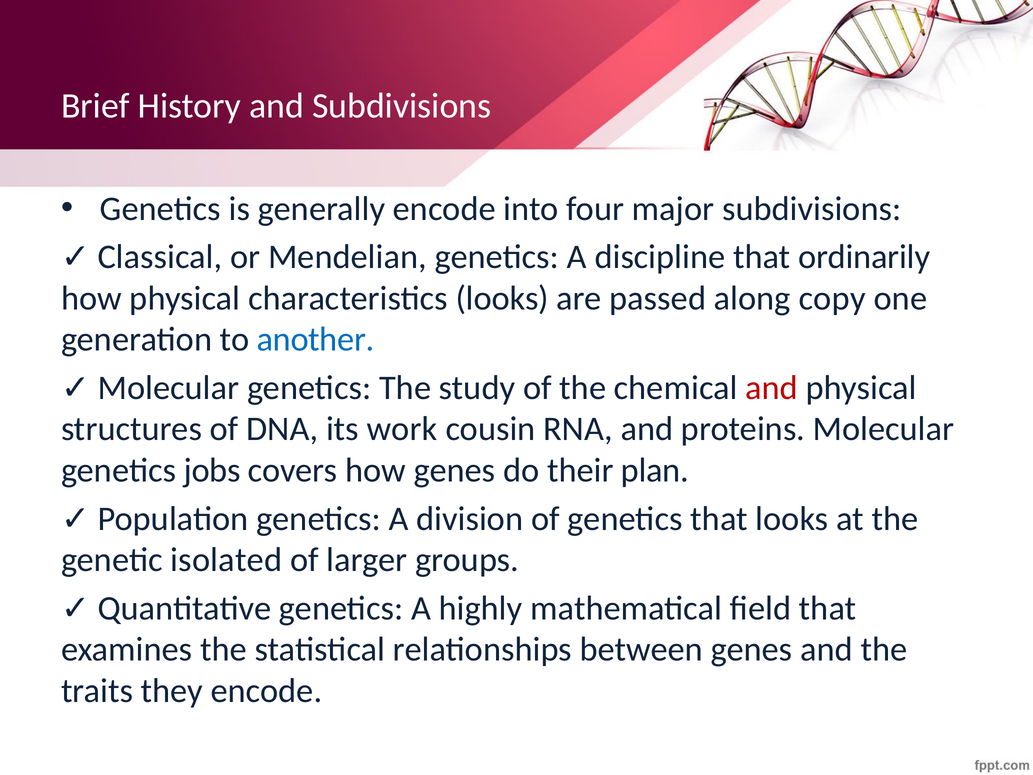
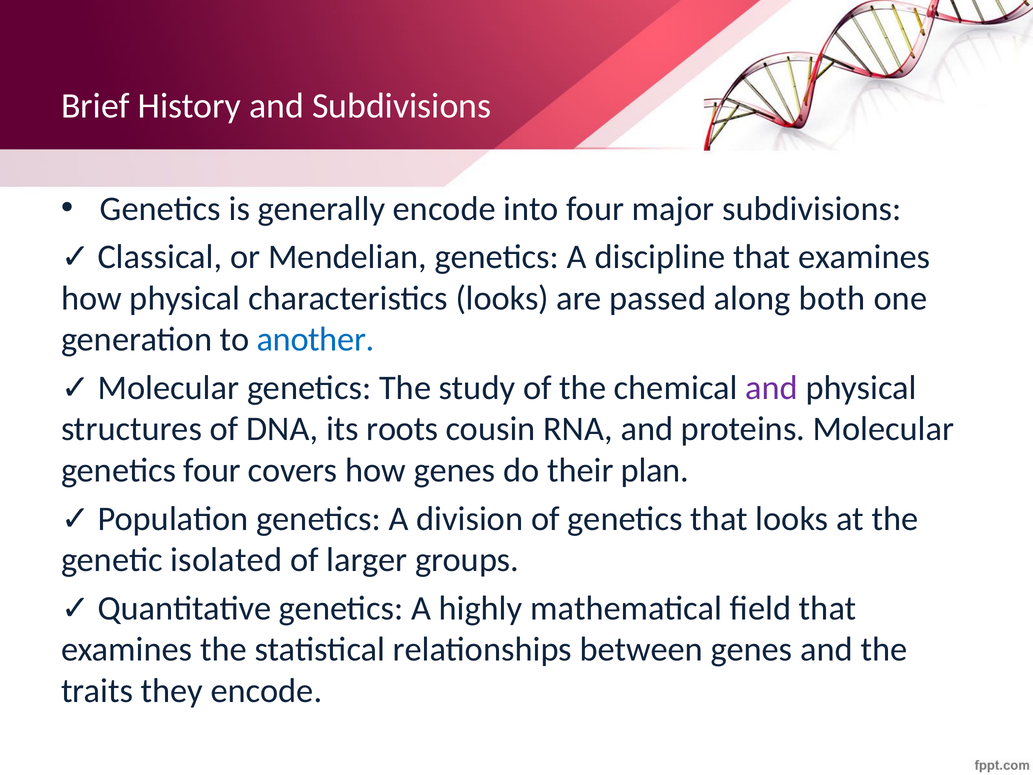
discipline that ordinarily: ordinarily -> examines (864, 257)
copy: copy -> both (832, 298)
and colour: red -> purple (772, 388)
work: work -> roots (402, 429)
genetics jobs: jobs -> four (212, 470)
